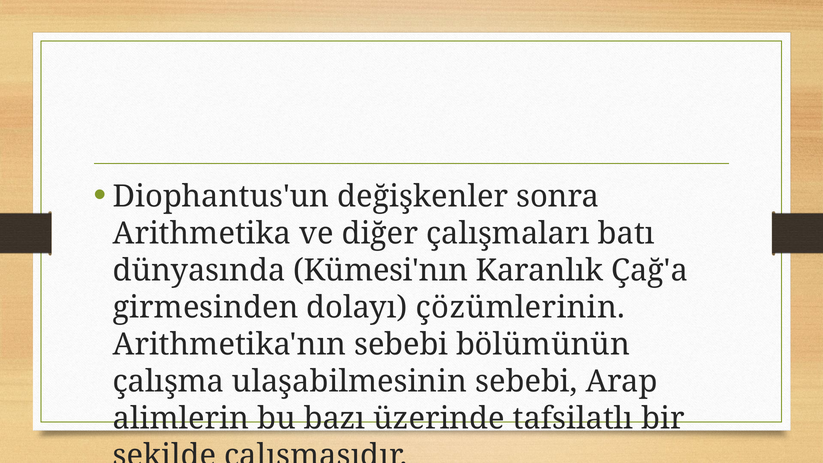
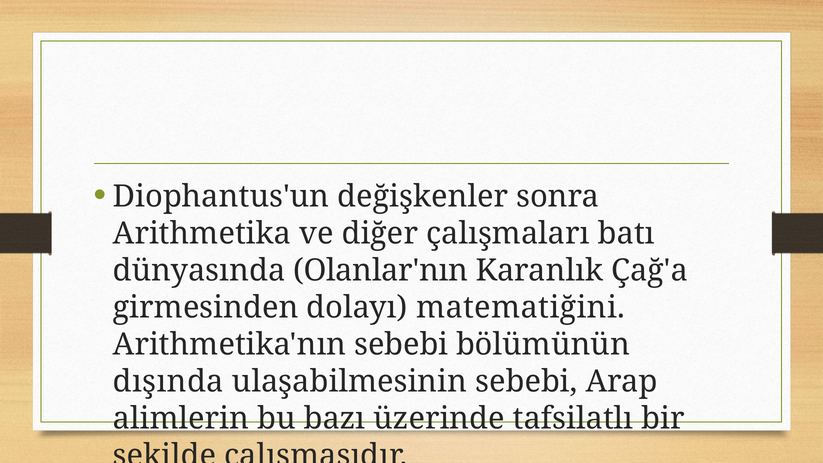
Kümesi'nın: Kümesi'nın -> Olanlar'nın (381, 270)
çözümlerinin: çözümlerinin -> matematiğini (521, 307)
çalışma: çalışma -> dışında (168, 382)
